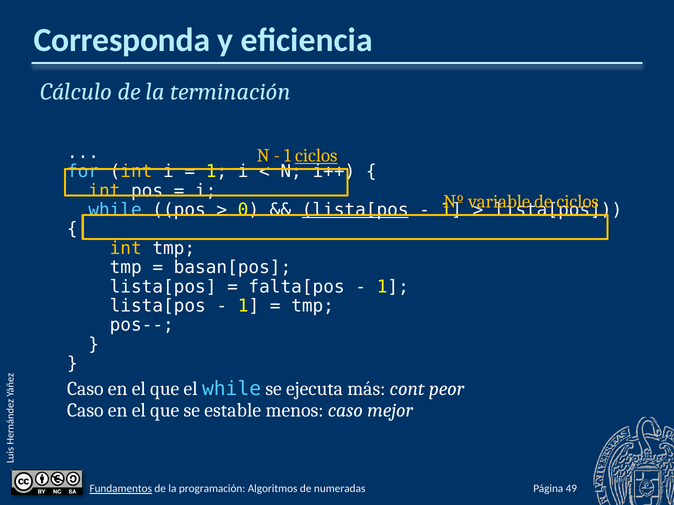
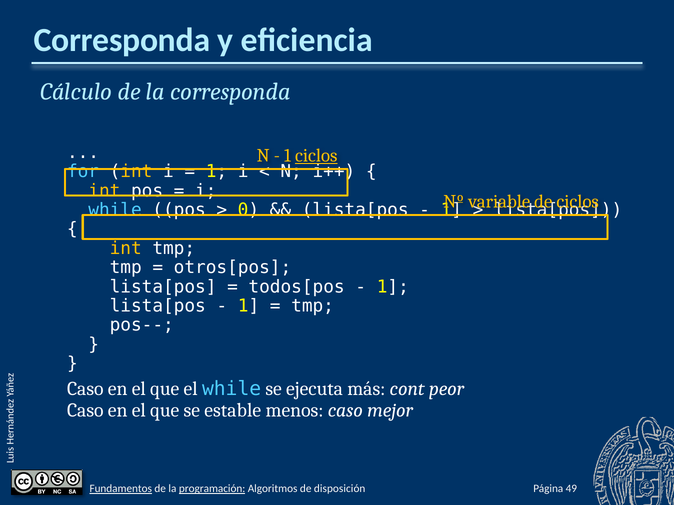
la terminación: terminación -> corresponda (230, 92)
lista[pos underline: present -> none (355, 210)
basan[pos: basan[pos -> otros[pos (232, 268)
falta[pos: falta[pos -> todos[pos (297, 287)
programación underline: none -> present (212, 489)
numeradas: numeradas -> disposición (340, 489)
